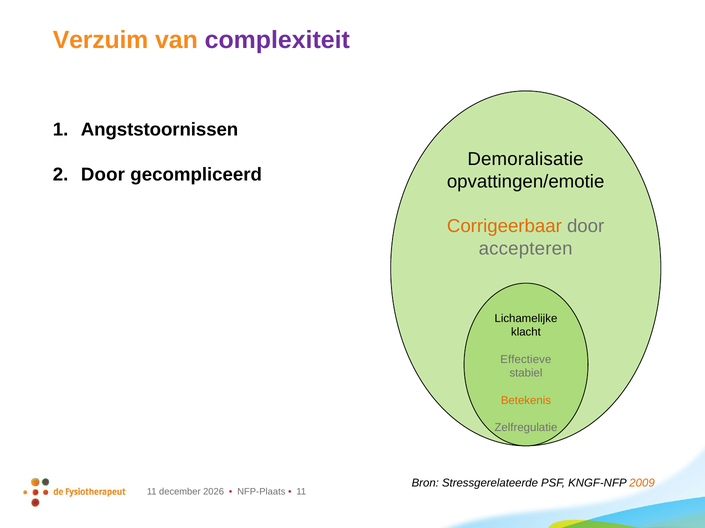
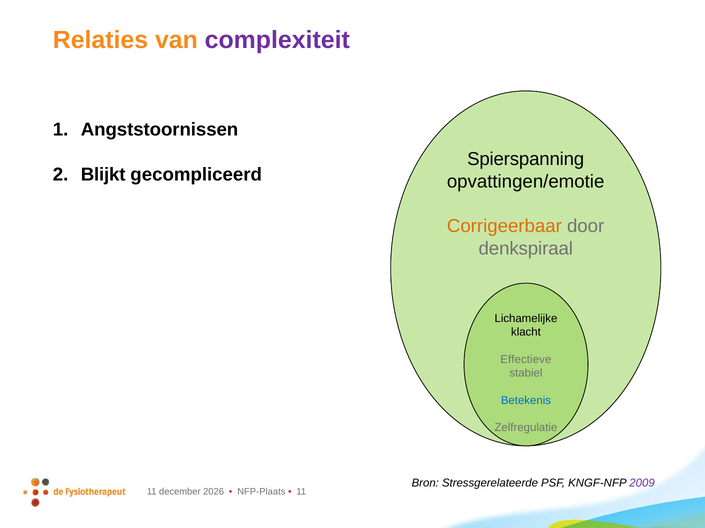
Verzuim: Verzuim -> Relaties (100, 40)
Demoralisatie: Demoralisatie -> Spierspanning (526, 159)
Door: Door -> Blijkt (103, 175)
accepteren: accepteren -> denkspiraal (526, 249)
Betekenis colour: orange -> blue (526, 401)
2009 colour: orange -> purple (642, 483)
